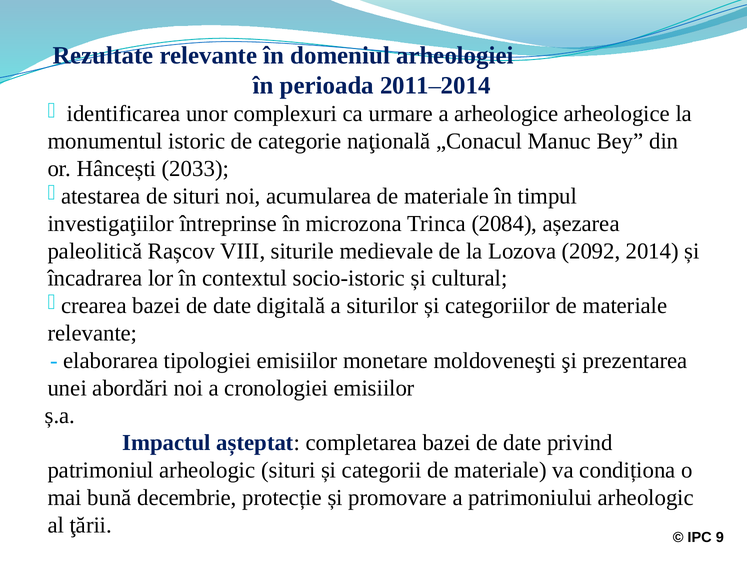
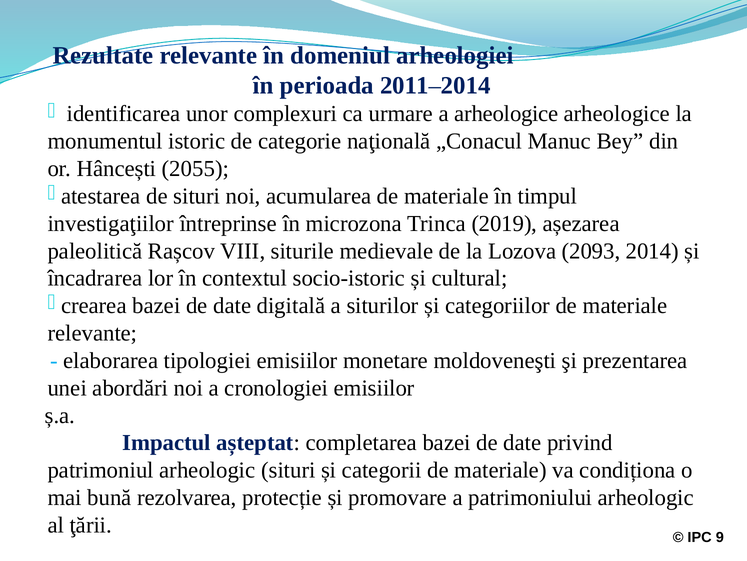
2033: 2033 -> 2055 (195, 169)
2084: 2084 -> 2019 (504, 223)
2092: 2092 -> 2093 (591, 251)
decembrie: decembrie -> rezolvarea (187, 497)
